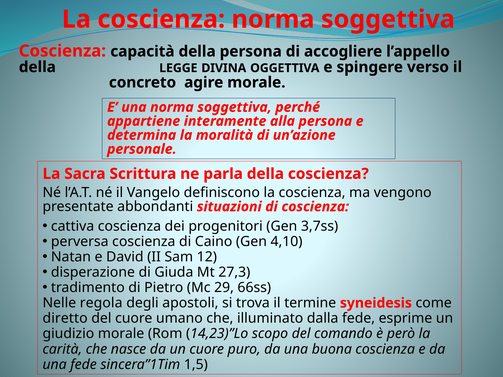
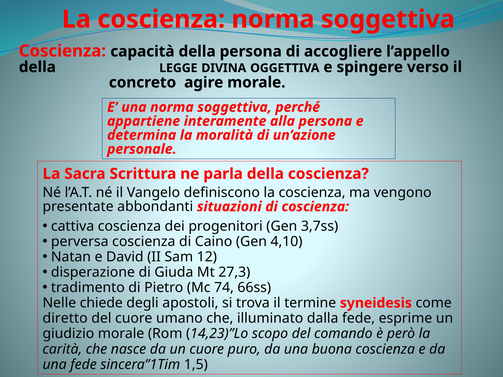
29: 29 -> 74 (224, 288)
regola: regola -> chiede (101, 303)
